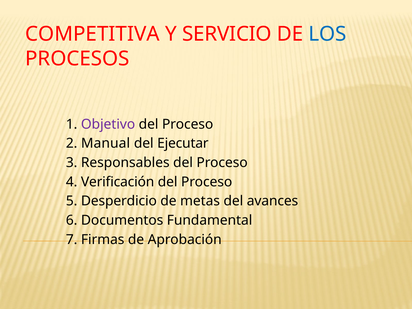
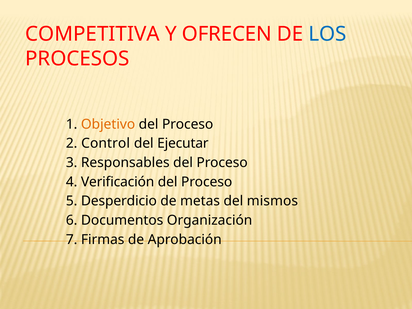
SERVICIO: SERVICIO -> OFRECEN (227, 34)
Objetivo colour: purple -> orange (108, 124)
Manual: Manual -> Control (106, 143)
avances: avances -> mismos (272, 201)
Fundamental: Fundamental -> Organización (210, 220)
